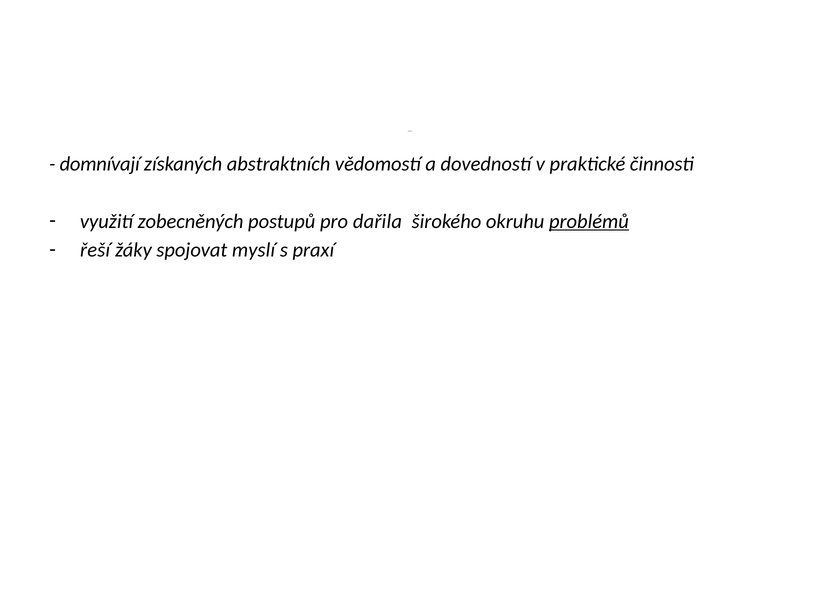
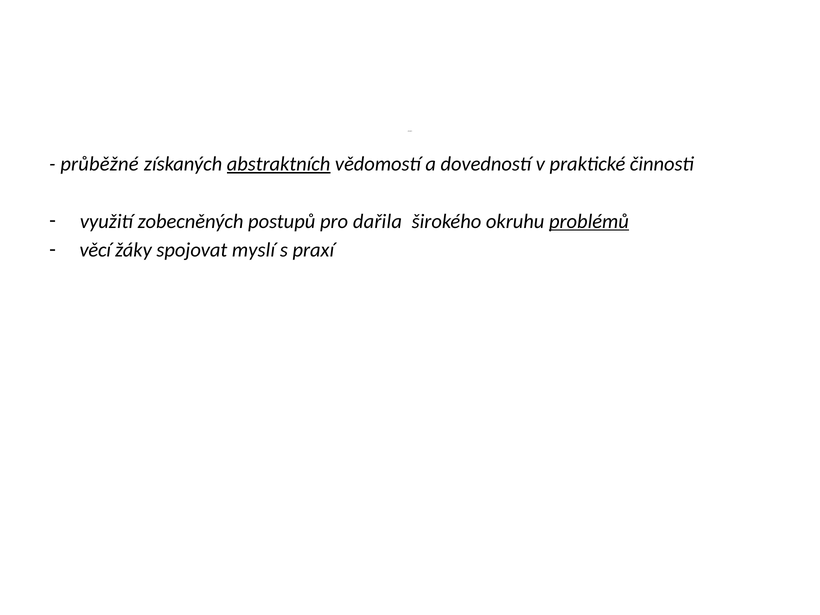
domnívají: domnívají -> průběžné (100, 164)
abstraktních underline: none -> present (279, 164)
řeší: řeší -> věcí (95, 250)
